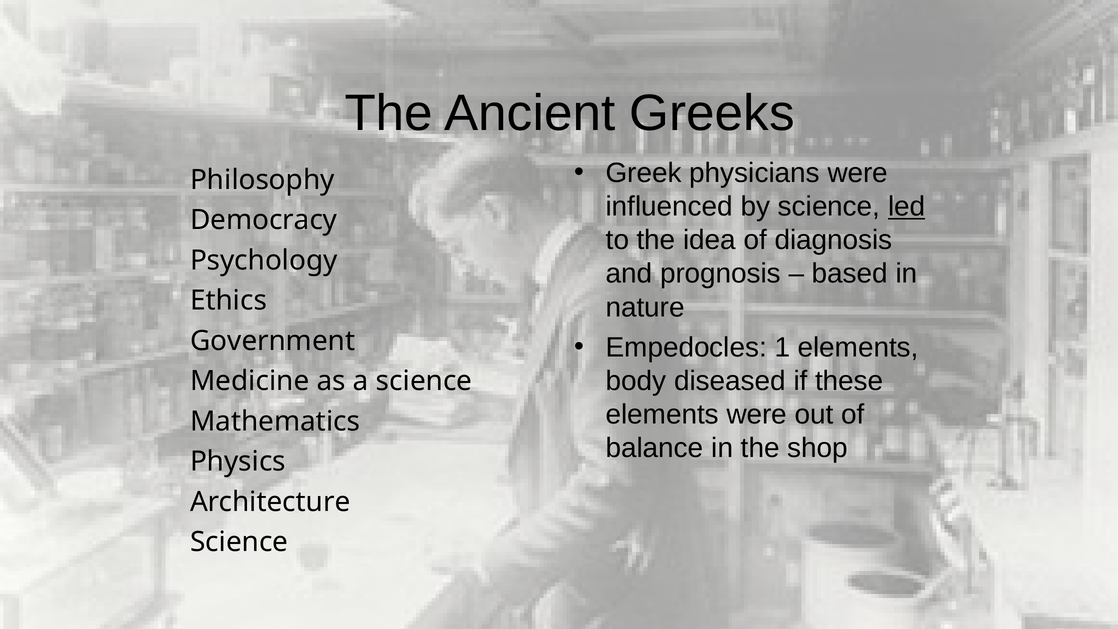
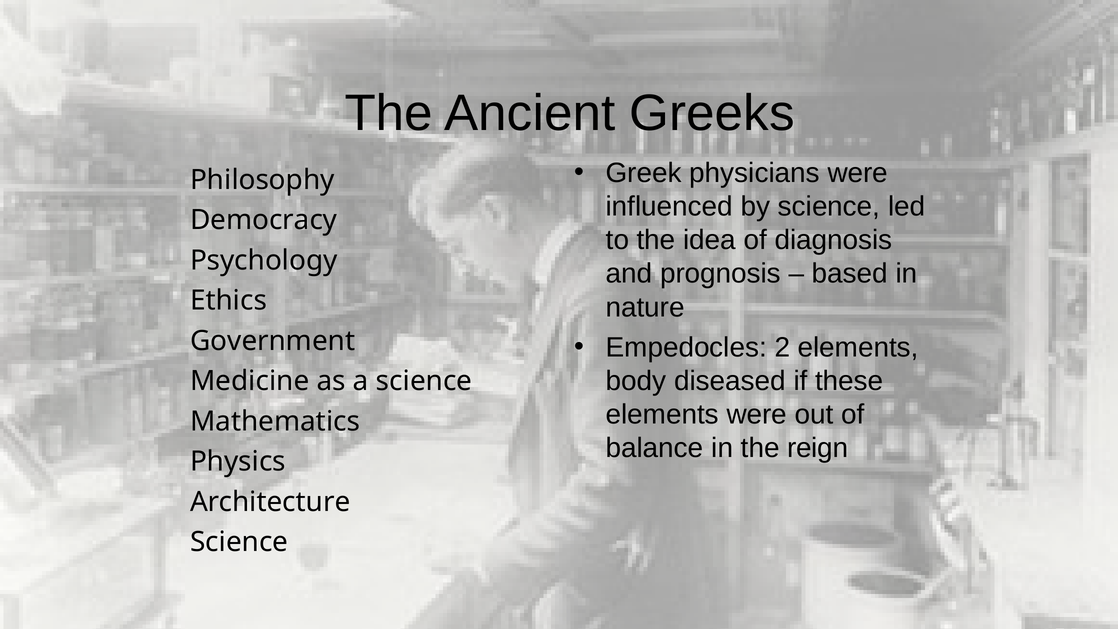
led underline: present -> none (907, 207)
1: 1 -> 2 (783, 347)
shop: shop -> reign (818, 448)
